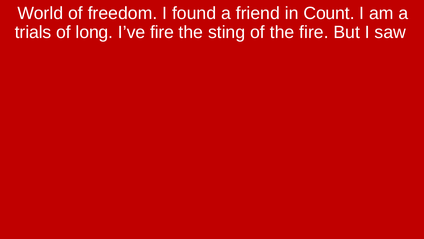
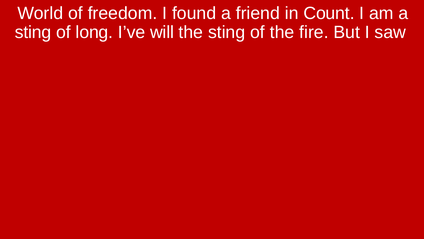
trials: trials -> sting (33, 32)
I’ve fire: fire -> will (162, 32)
